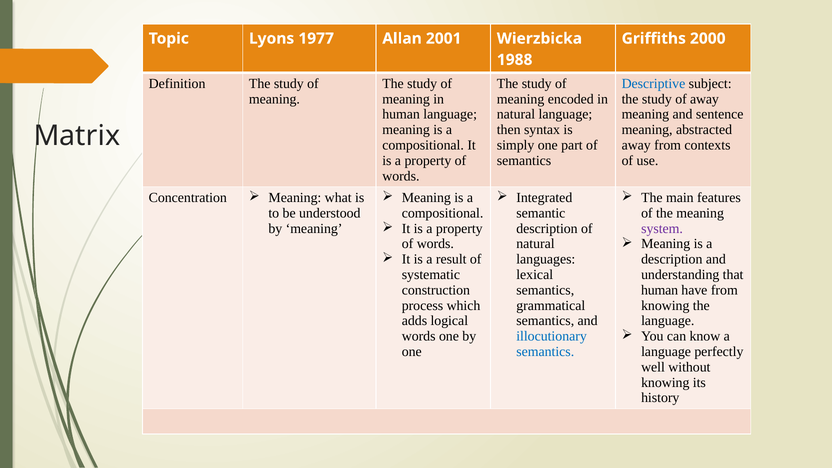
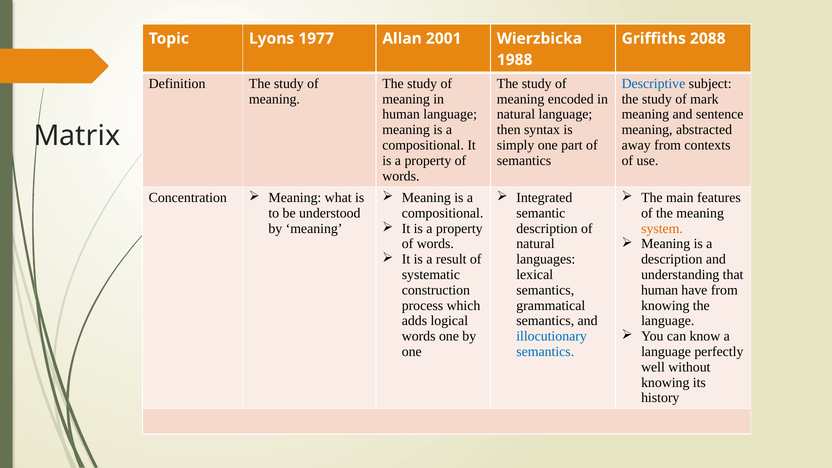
2000: 2000 -> 2088 (708, 39)
of away: away -> mark (704, 99)
system colour: purple -> orange (662, 228)
